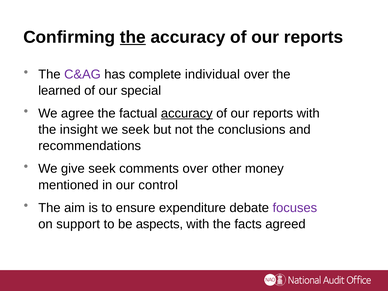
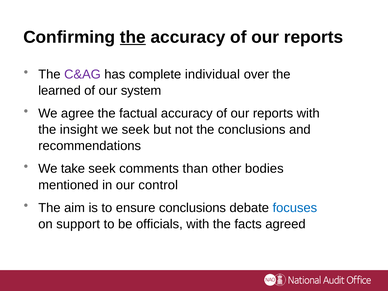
special: special -> system (141, 91)
accuracy underline: present -> none (187, 113)
give: give -> take (73, 169)
comments over: over -> than (195, 169)
money: money -> bodies (264, 169)
ensure expenditure: expenditure -> conclusions (192, 208)
focuses colour: purple -> blue (295, 208)
aspects: aspects -> officials (159, 224)
